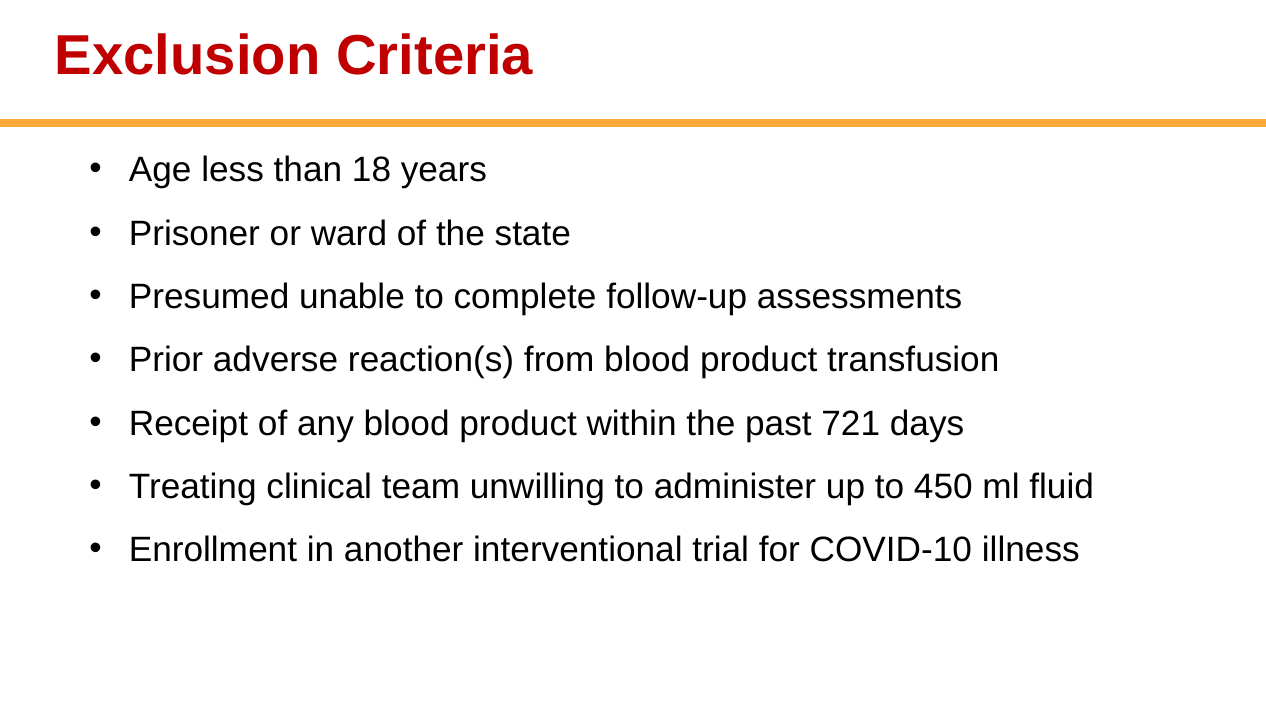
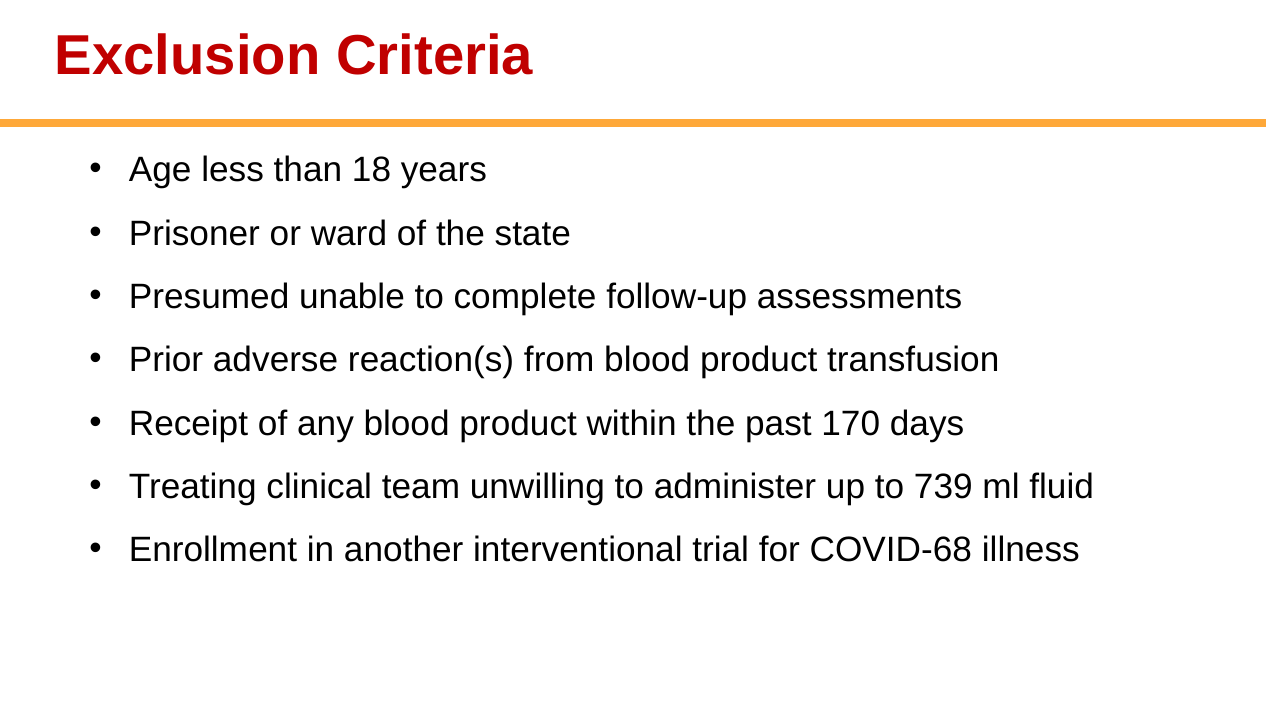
721: 721 -> 170 (851, 424)
450: 450 -> 739 (943, 487)
COVID-10: COVID-10 -> COVID-68 (891, 550)
